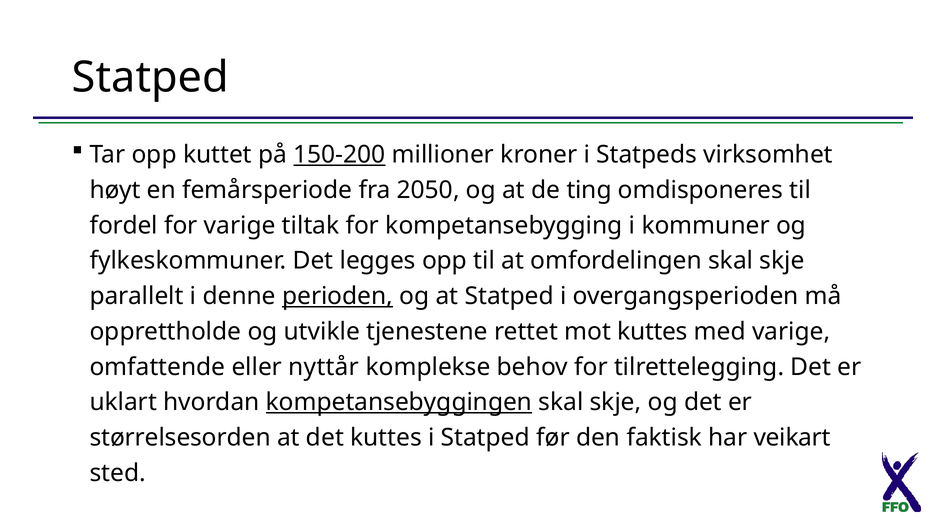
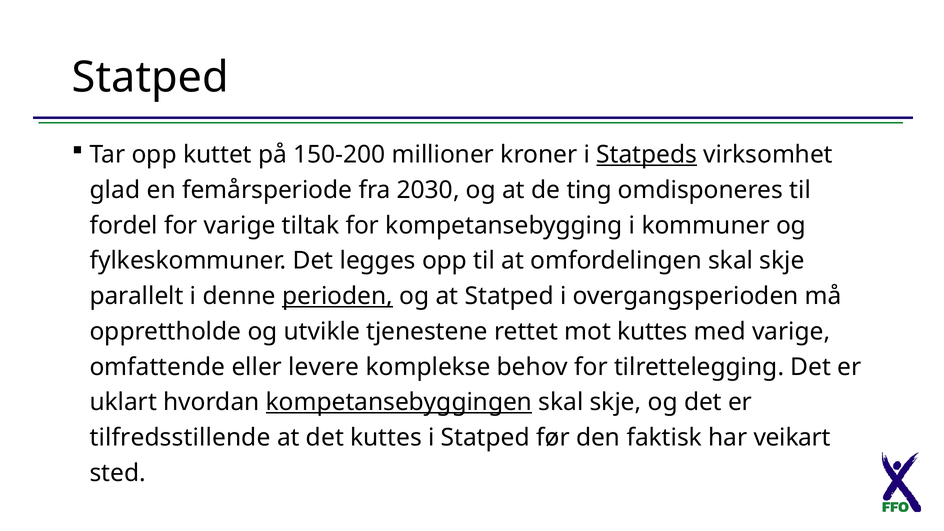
150-200 underline: present -> none (339, 155)
Statpeds underline: none -> present (647, 155)
høyt: høyt -> glad (115, 190)
2050: 2050 -> 2030 (428, 190)
nyttår: nyttår -> levere (324, 367)
størrelsesorden: størrelsesorden -> tilfredsstillende (180, 438)
